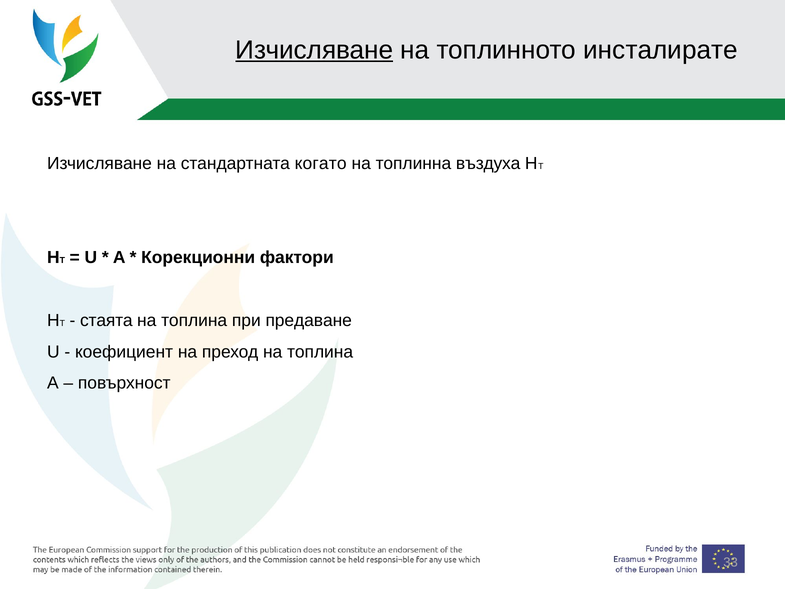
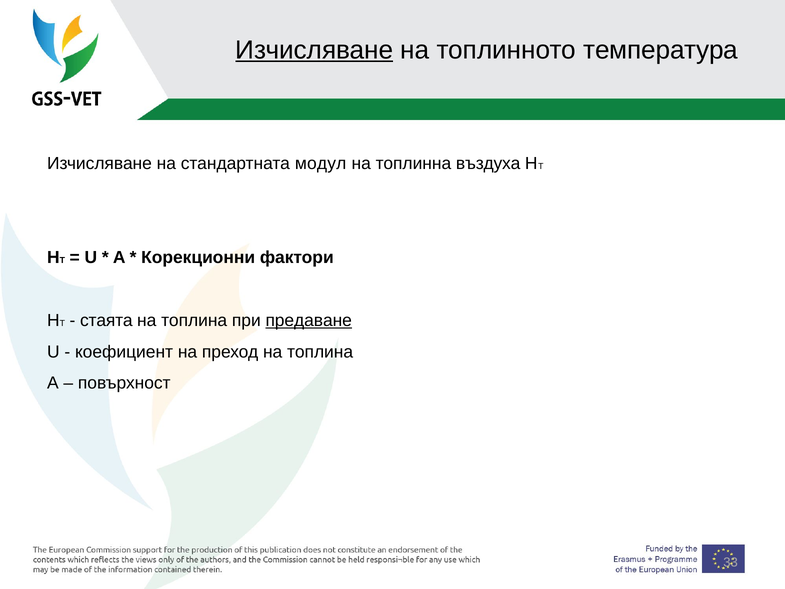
инсталирате: инсталирате -> температура (661, 50)
когато: когато -> модул (321, 163)
предаване underline: none -> present (309, 320)
